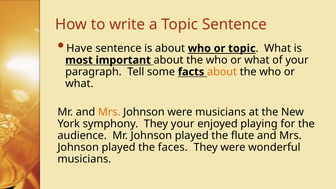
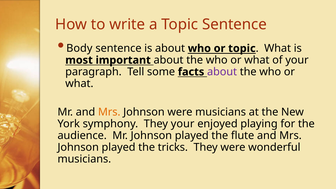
Have: Have -> Body (79, 48)
about colour: orange -> purple (222, 72)
faces: faces -> tricks (173, 147)
